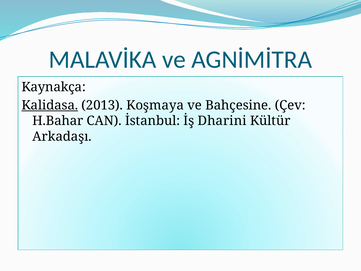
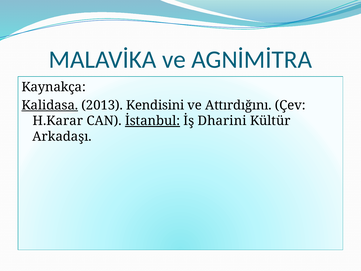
Koşmaya: Koşmaya -> Kendisini (155, 105)
Bahçesine: Bahçesine -> Attırdığını (238, 105)
H.Bahar: H.Bahar -> H.Karar (58, 121)
İstanbul underline: none -> present (153, 121)
